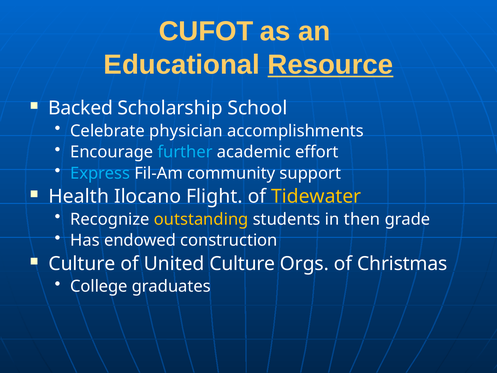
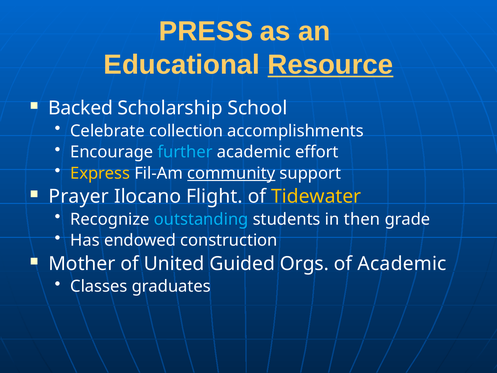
CUFOT: CUFOT -> PRESS (206, 31)
physician: physician -> collection (186, 131)
Express colour: light blue -> yellow (100, 173)
community underline: none -> present (231, 173)
Health: Health -> Prayer (79, 196)
outstanding colour: yellow -> light blue (201, 219)
Culture: Culture -> Mother (82, 264)
United Culture: Culture -> Guided (242, 264)
of Christmas: Christmas -> Academic (402, 264)
College: College -> Classes (99, 286)
